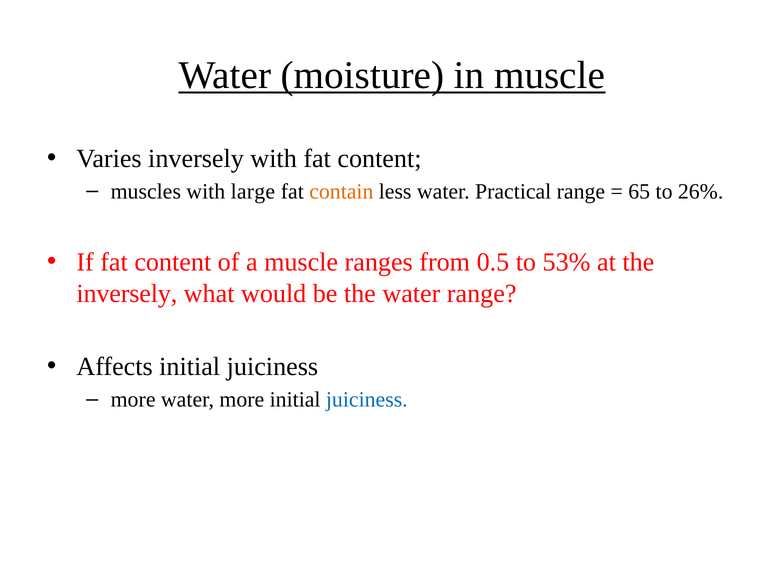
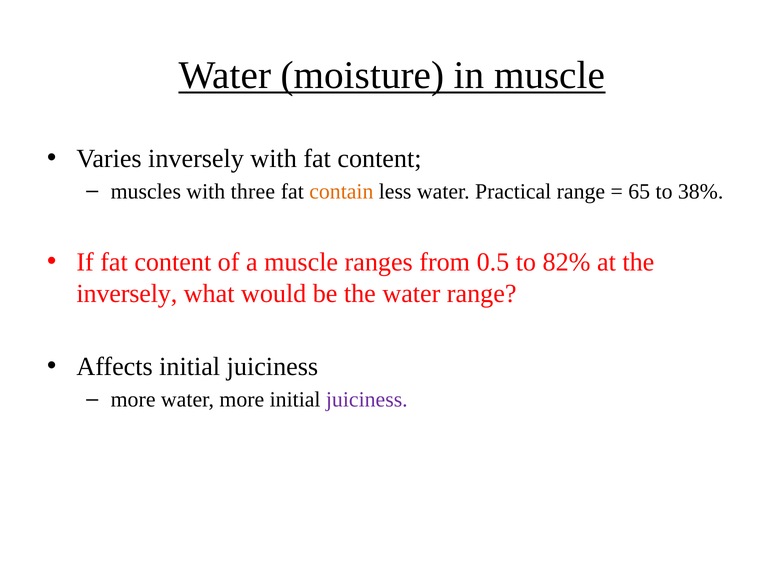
large: large -> three (253, 191)
26%: 26% -> 38% (701, 191)
53%: 53% -> 82% (567, 262)
juiciness colour: blue -> purple (367, 400)
